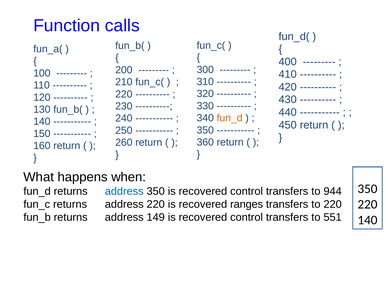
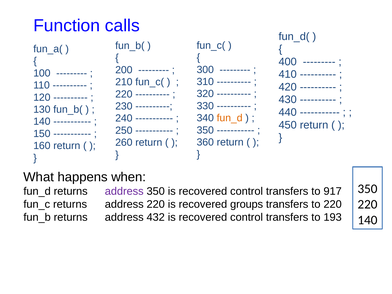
address colour: blue -> purple (124, 191)
944: 944 -> 917 (333, 191)
ranges: ranges -> groups (247, 204)
149: 149 -> 432 (156, 217)
551: 551 -> 193 (333, 217)
